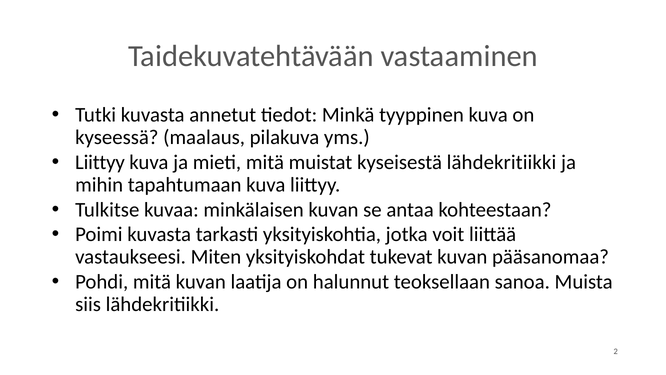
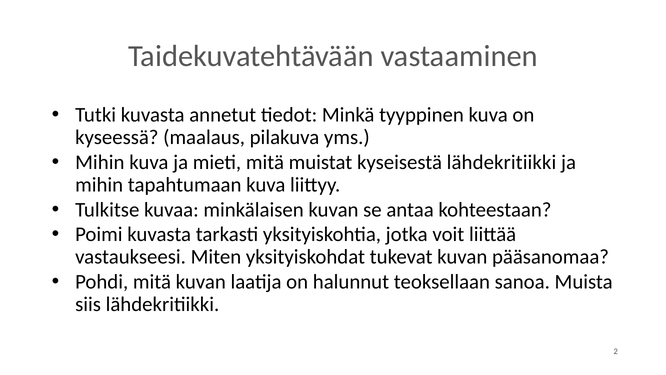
Liittyy: Liittyy -> Mihin (100, 162)
